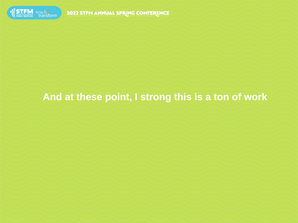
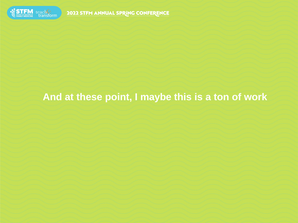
strong: strong -> maybe (156, 97)
